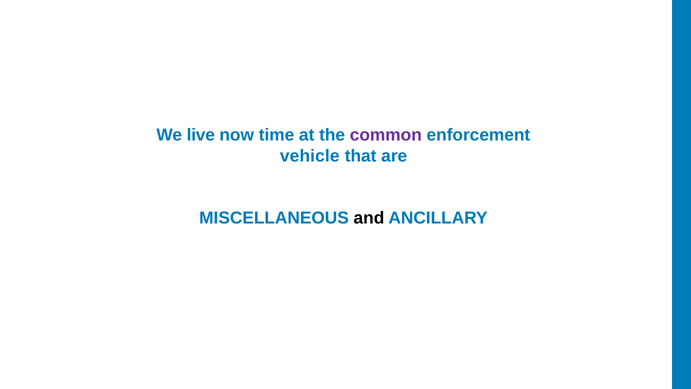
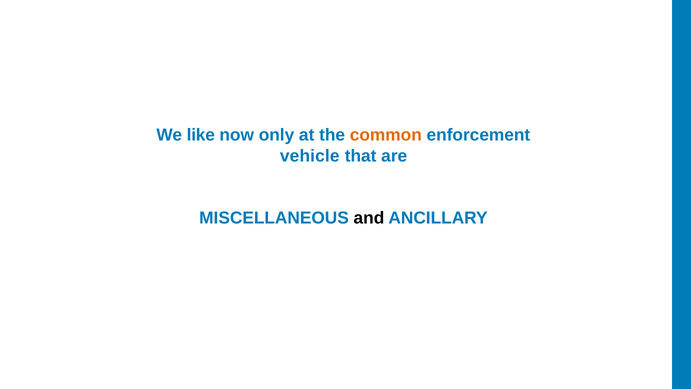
live: live -> like (201, 135)
time: time -> only (277, 135)
common colour: purple -> orange (386, 135)
